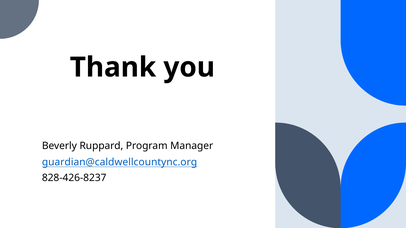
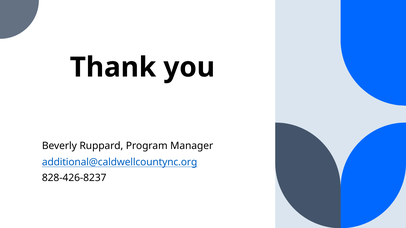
guardian@caldwellcountync.org: guardian@caldwellcountync.org -> additional@caldwellcountync.org (120, 162)
